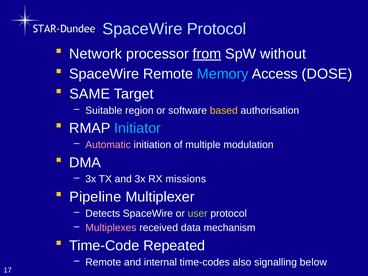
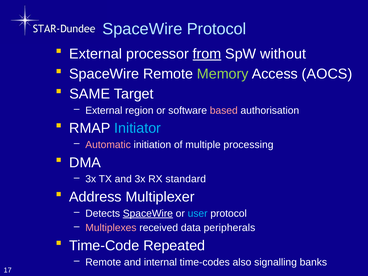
Network: Network -> External (96, 54)
Memory colour: light blue -> light green (223, 74)
DOSE: DOSE -> AOCS (327, 74)
Suitable: Suitable -> External (104, 110)
based colour: yellow -> pink (224, 110)
modulation: modulation -> processing (248, 145)
missions: missions -> standard (186, 179)
Pipeline: Pipeline -> Address (95, 197)
SpaceWire underline: none -> present (148, 213)
user colour: light green -> light blue (198, 213)
mechanism: mechanism -> peripherals (229, 228)
below: below -> banks (313, 262)
